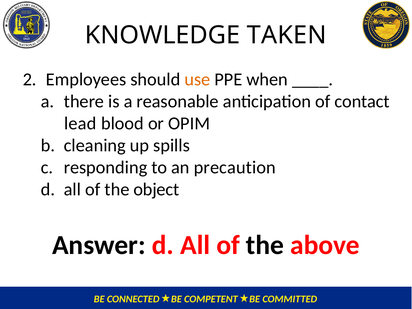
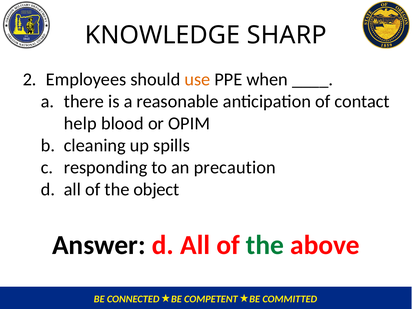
TAKEN: TAKEN -> SHARP (287, 35)
lead: lead -> help (80, 123)
the colour: black -> green (265, 245)
